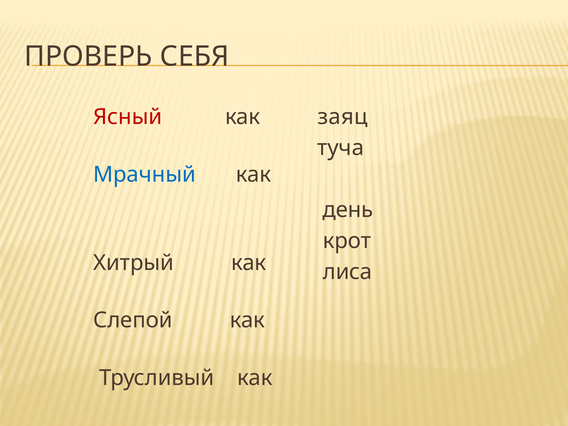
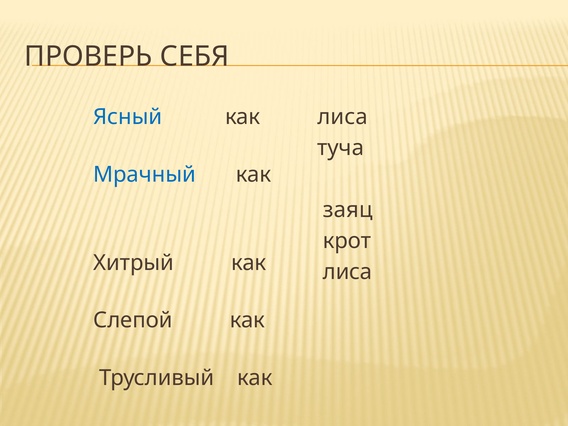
Ясный colour: red -> blue (128, 117)
заяц: заяц -> лиса (343, 117)
день: день -> заяц (348, 210)
